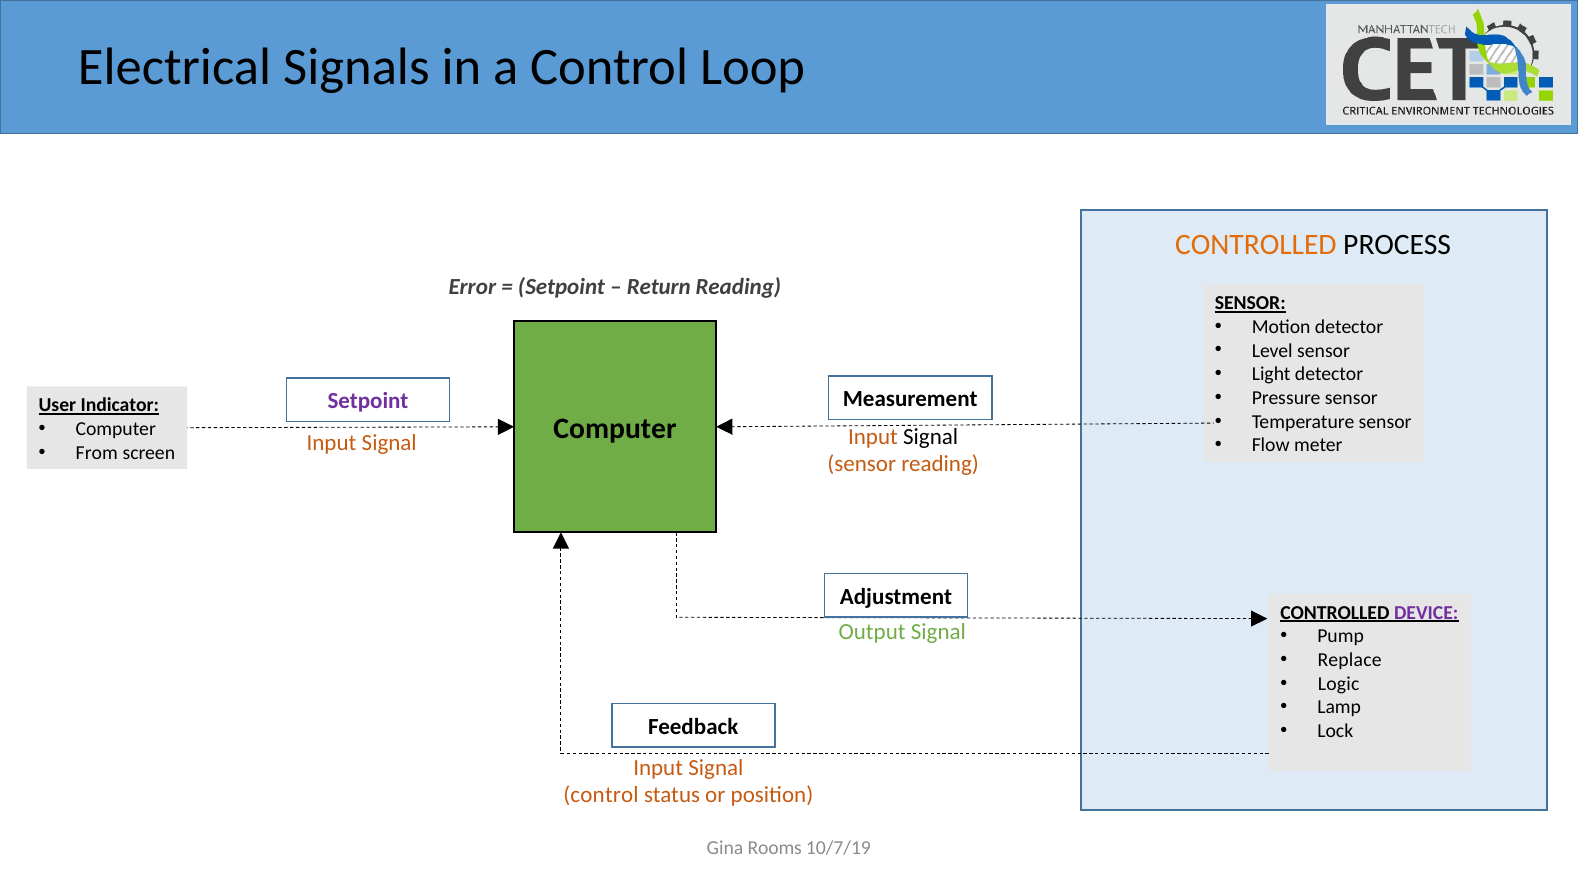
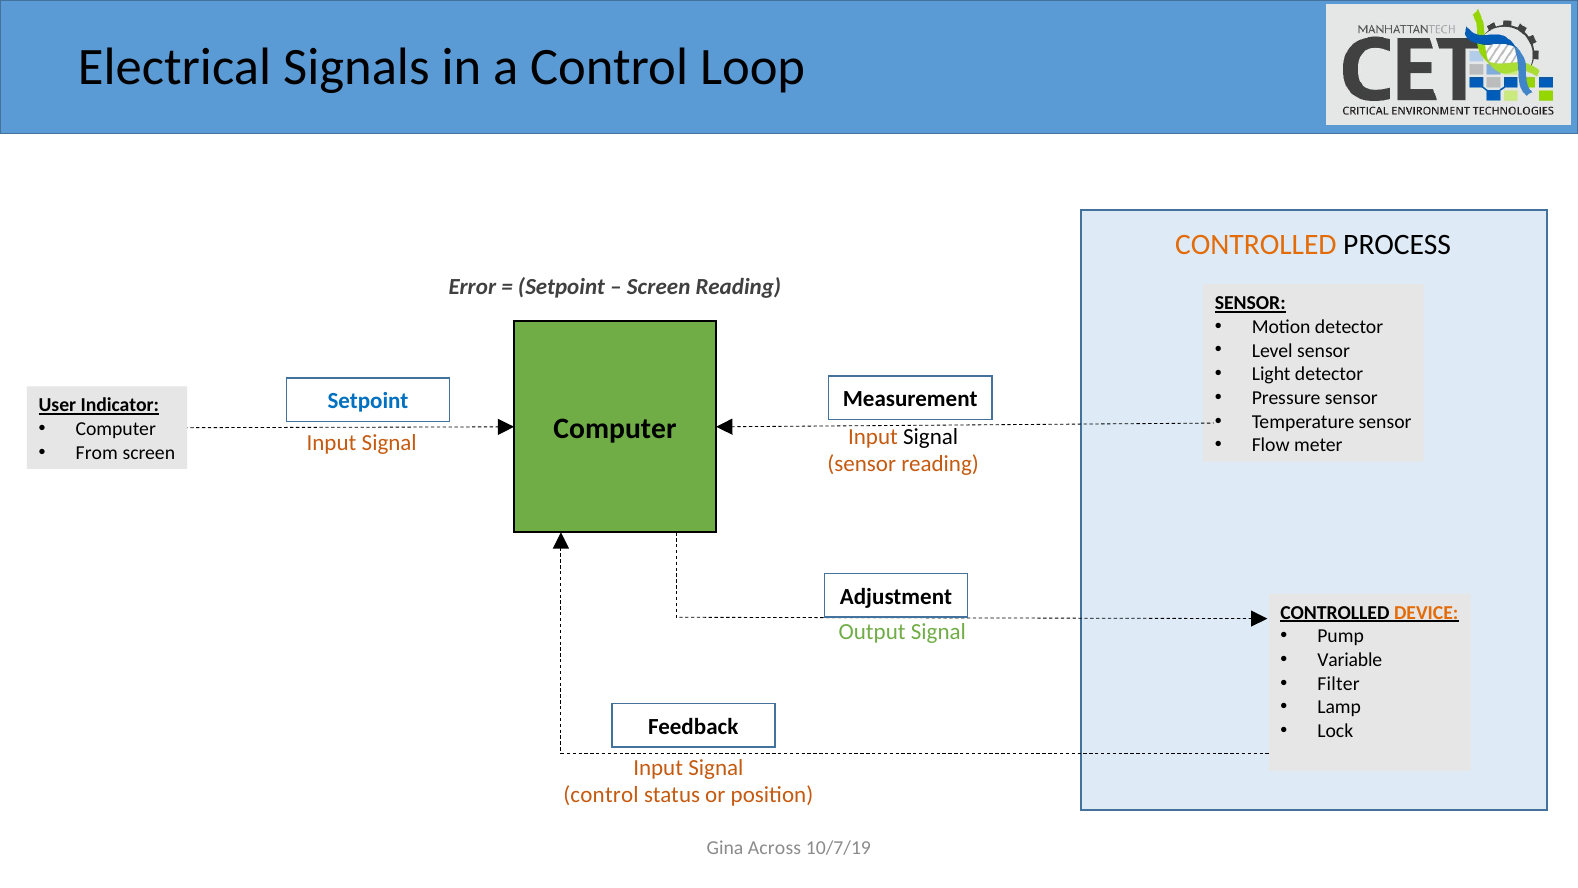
Return: Return -> Screen (659, 287)
Setpoint colour: purple -> blue (368, 401)
DEVICE colour: purple -> orange (1426, 612)
Replace: Replace -> Variable (1350, 660)
Logic: Logic -> Filter (1339, 683)
Rooms: Rooms -> Across (774, 847)
